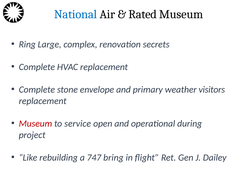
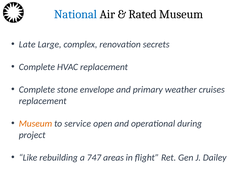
Ring: Ring -> Late (27, 44)
visitors: visitors -> cruises (212, 89)
Museum colour: red -> orange (35, 123)
bring: bring -> areas (113, 157)
